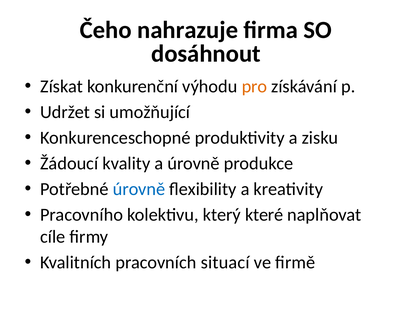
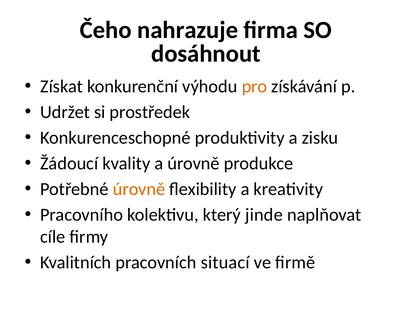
umožňující: umožňující -> prostředek (150, 112)
úrovně colour: blue -> orange (139, 189)
které: které -> jinde (264, 215)
